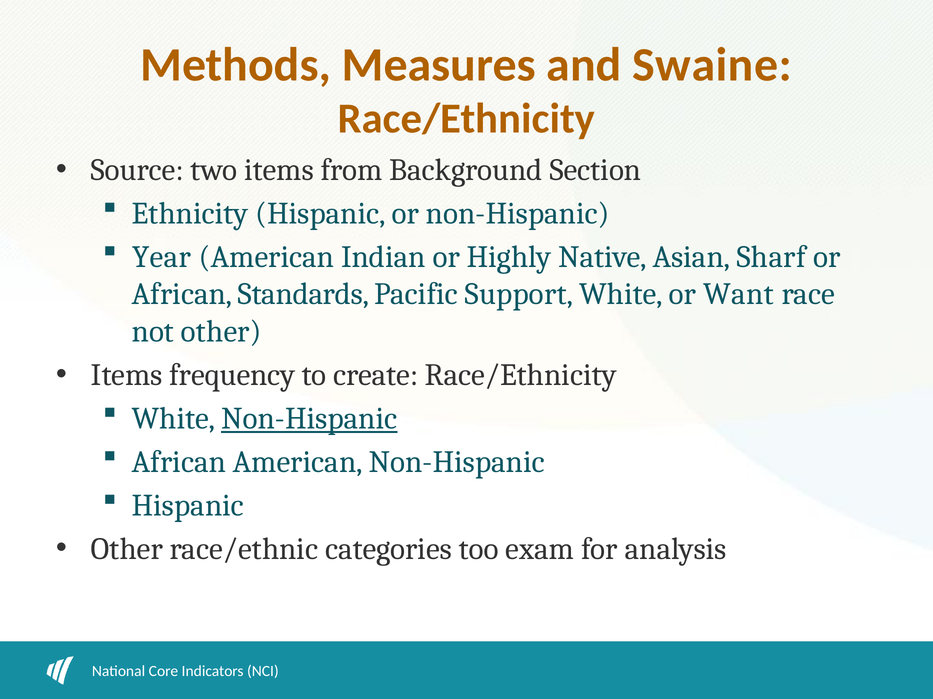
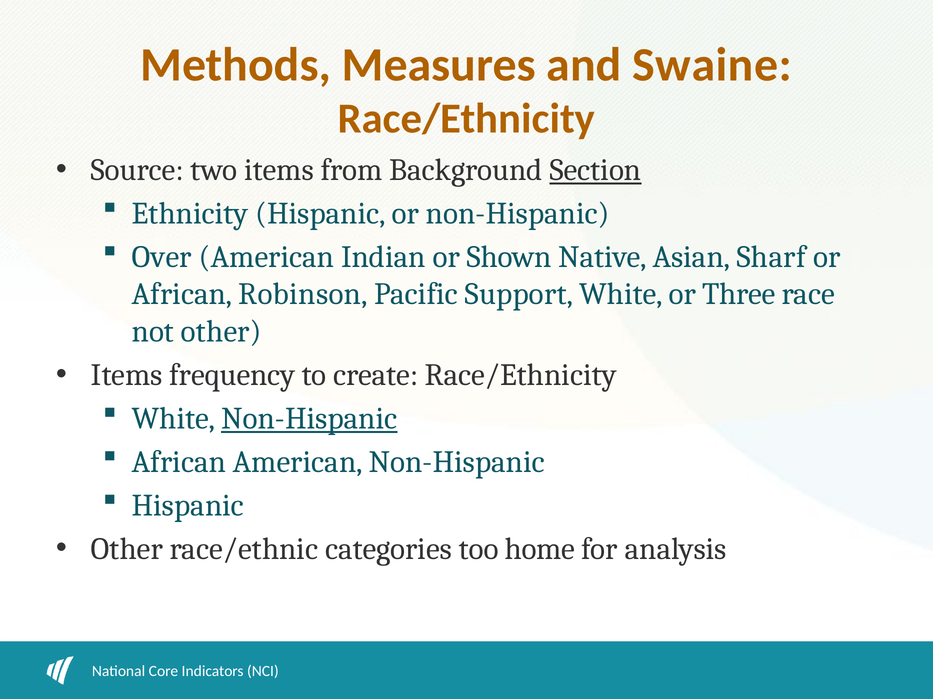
Section underline: none -> present (595, 170)
Year: Year -> Over (162, 257)
Highly: Highly -> Shown (509, 257)
Standards: Standards -> Robinson (303, 295)
Want: Want -> Three (739, 295)
exam: exam -> home (540, 549)
